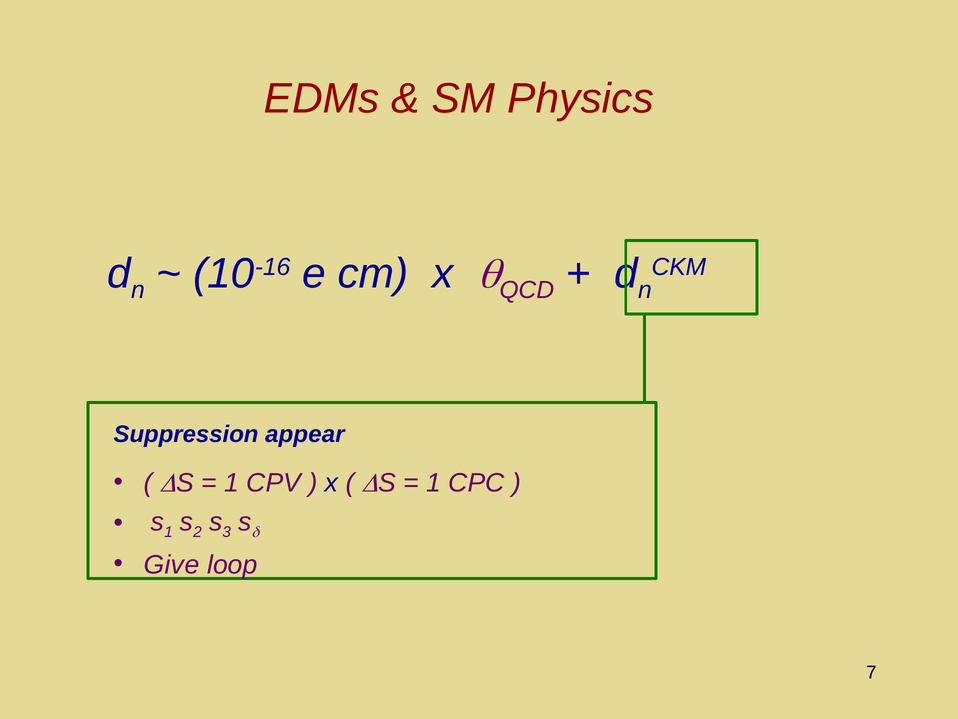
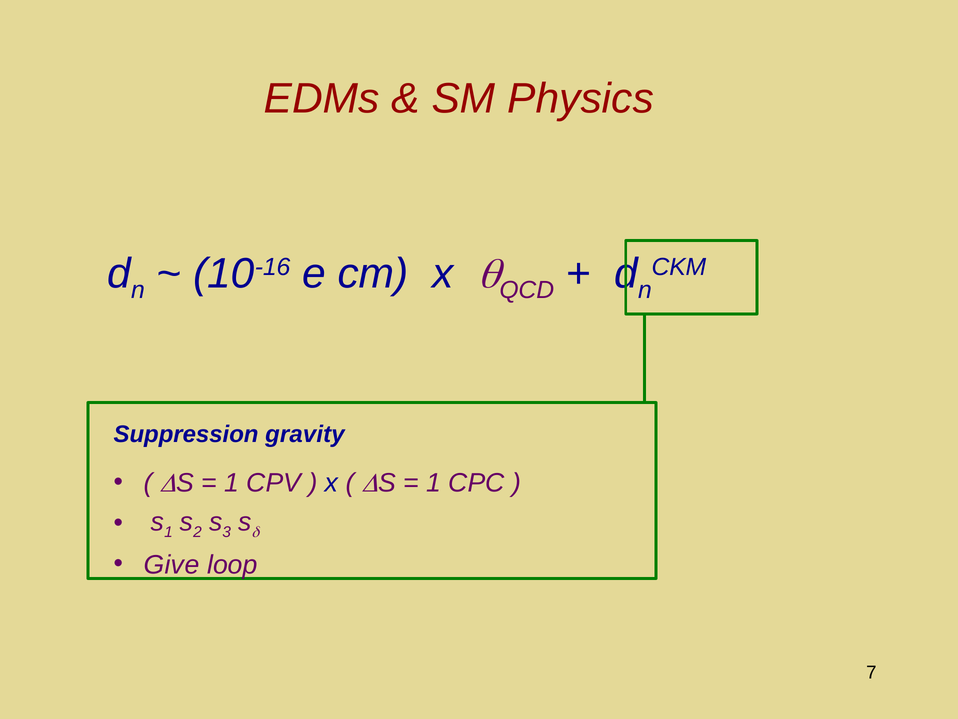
appear: appear -> gravity (305, 434)
